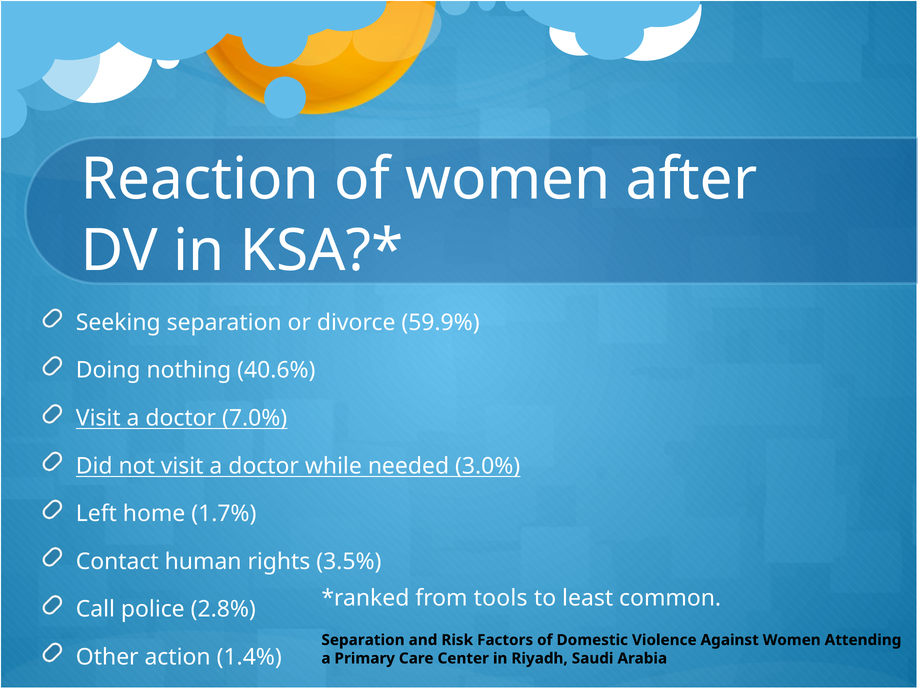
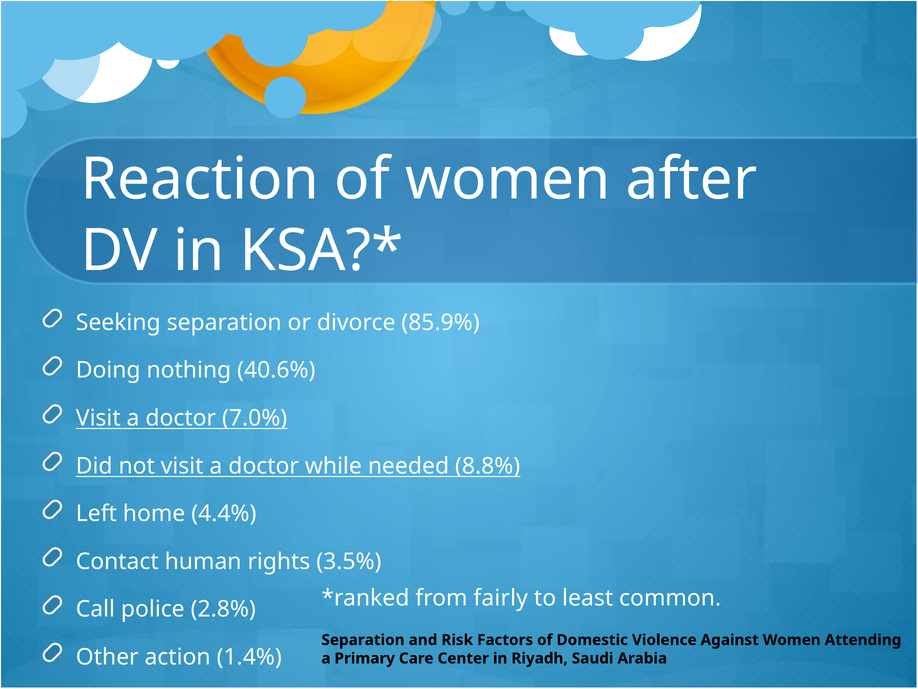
59.9%: 59.9% -> 85.9% (441, 322)
3.0%: 3.0% -> 8.8% (488, 466)
1.7%: 1.7% -> 4.4% (224, 513)
tools: tools -> fairly (501, 598)
